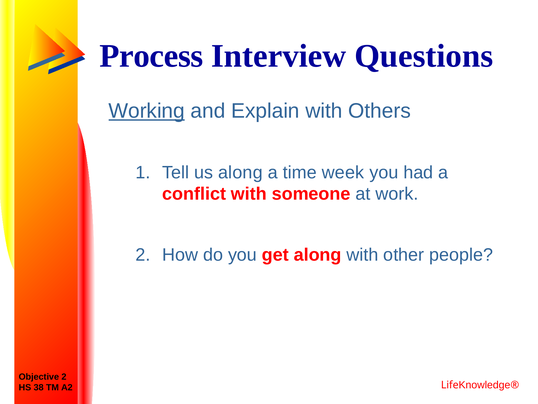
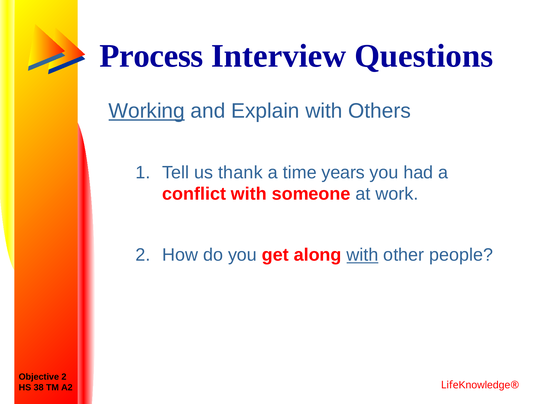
us along: along -> thank (240, 172)
week: week -> years (343, 172)
with underline: none -> present (362, 255)
